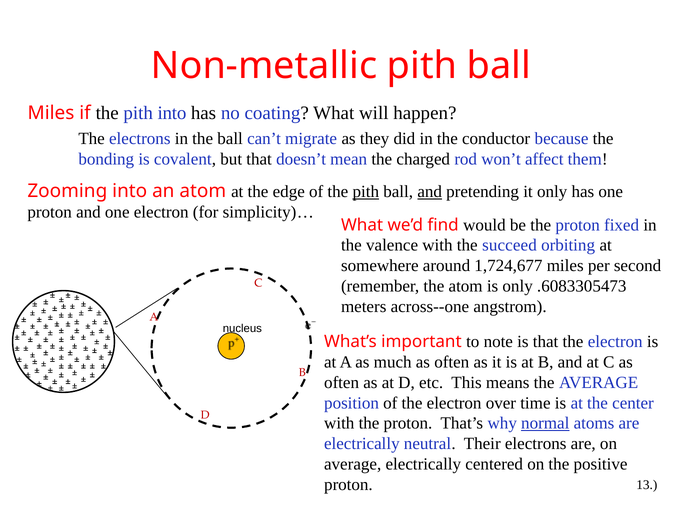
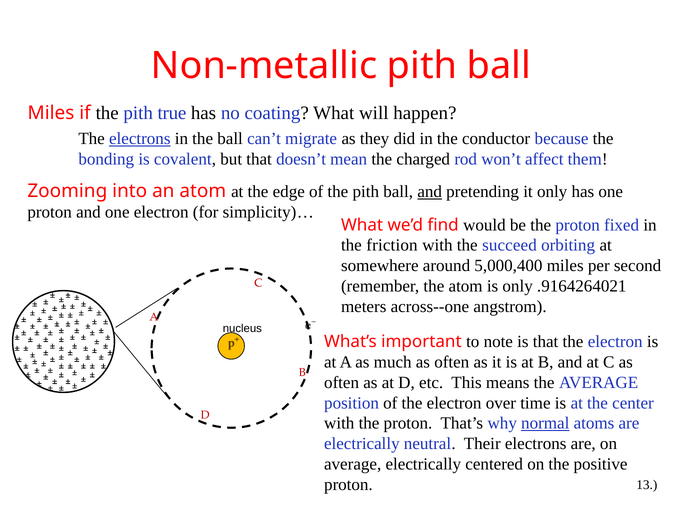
pith into: into -> true (172, 113)
electrons underline: none -> present (140, 139)
pith underline: present -> none (366, 192)
valence: valence -> friction (392, 246)
1,724,677: 1,724,677 -> 5,000,400 (508, 266)
.6083305473: .6083305473 -> .9164264021 (582, 287)
